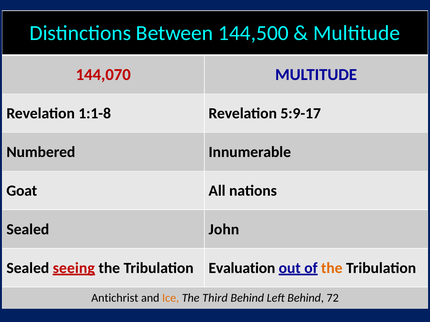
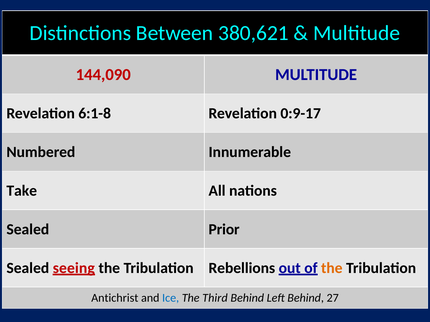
144,500: 144,500 -> 380,621 (253, 33)
144,070: 144,070 -> 144,090 (103, 75)
1:1-8: 1:1-8 -> 6:1-8 (95, 114)
5:9-17: 5:9-17 -> 0:9-17 (301, 114)
Goat: Goat -> Take (22, 191)
John: John -> Prior (224, 230)
Evaluation: Evaluation -> Rebellions (242, 268)
Ice colour: orange -> blue (171, 298)
72: 72 -> 27 (333, 298)
